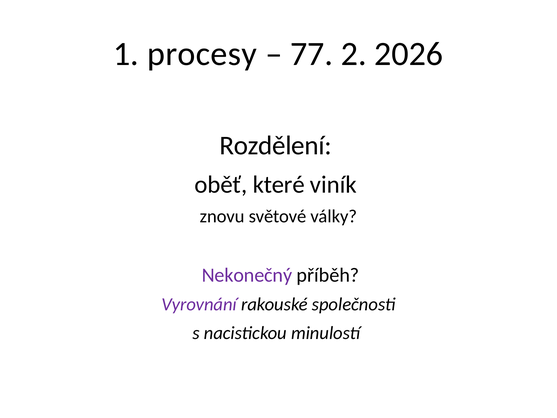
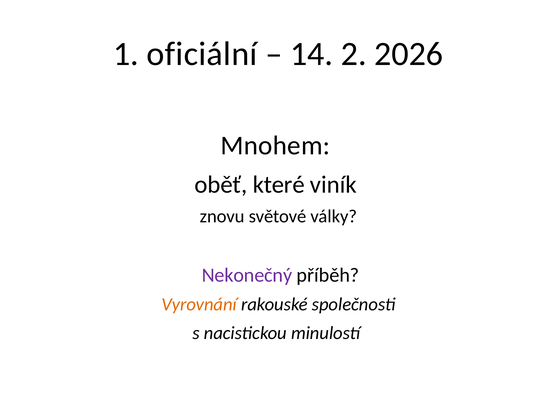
procesy: procesy -> oficiální (202, 54)
77: 77 -> 14 (312, 54)
Rozdělení: Rozdělení -> Mnohem (275, 145)
Vyrovnání colour: purple -> orange (199, 304)
